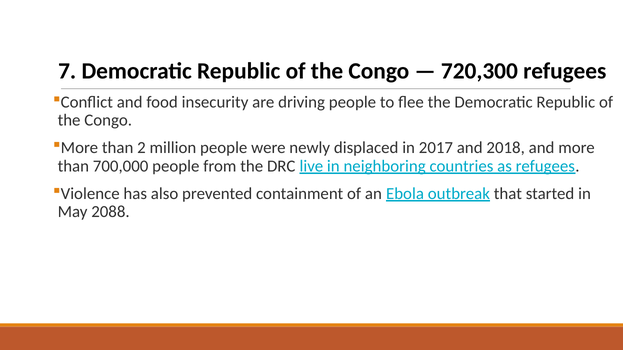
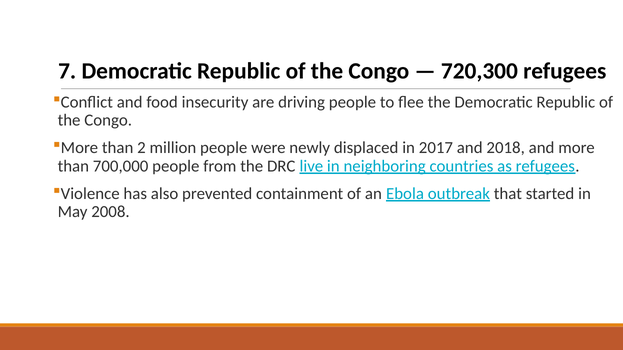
2088: 2088 -> 2008 (110, 212)
